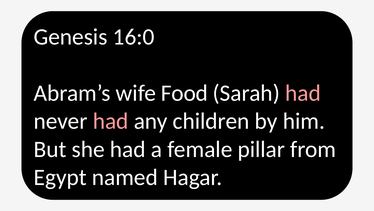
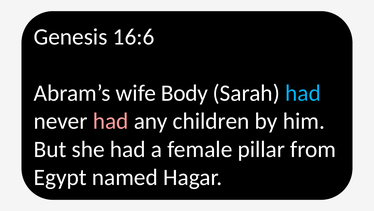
16:0: 16:0 -> 16:6 (134, 37)
Food: Food -> Body (184, 93)
had colour: pink -> light blue (303, 93)
